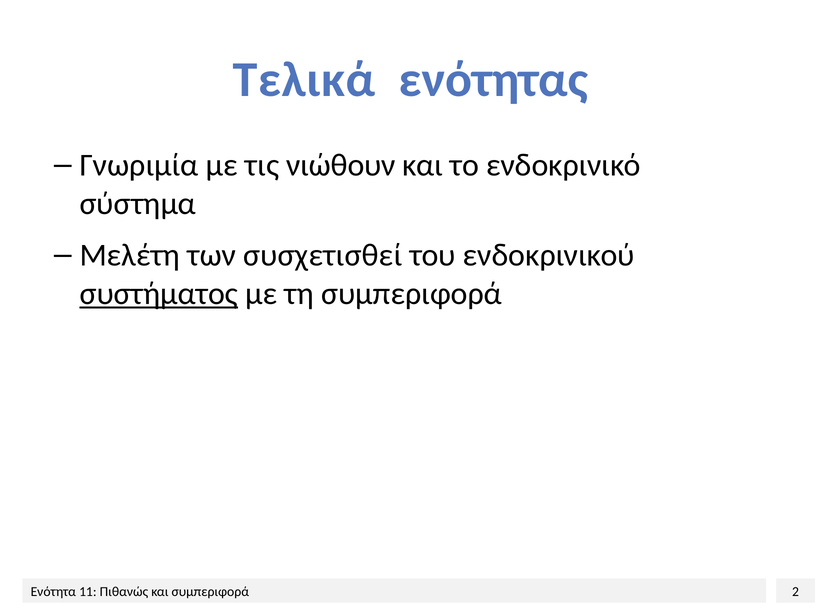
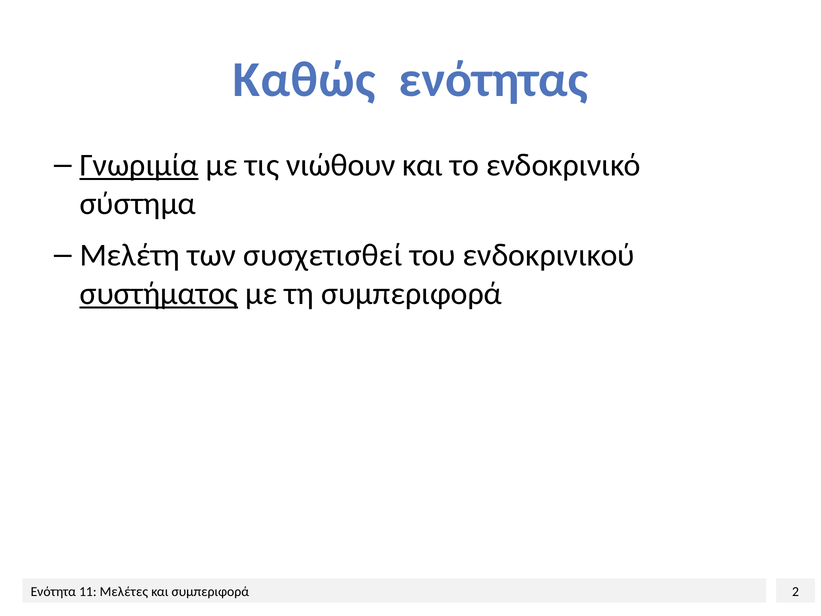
Τελικά: Τελικά -> Καθώς (304, 79)
Γνωριμία underline: none -> present (139, 165)
Πιθανώς: Πιθανώς -> Μελέτες (124, 591)
